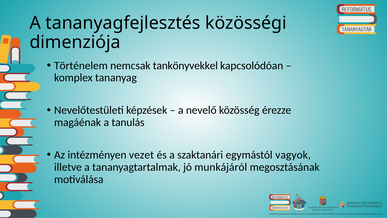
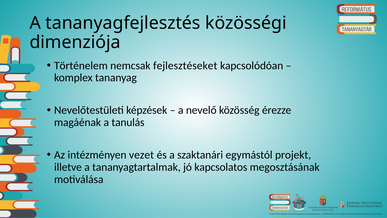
tankönyvekkel: tankönyvekkel -> fejlesztéseket (185, 65)
vagyok: vagyok -> projekt (293, 155)
munkájáról: munkájáról -> kapcsolatos (221, 167)
